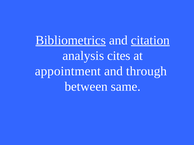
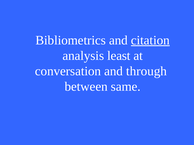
Bibliometrics underline: present -> none (71, 40)
cites: cites -> least (119, 56)
appointment: appointment -> conversation (68, 71)
